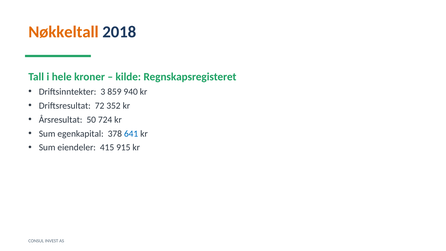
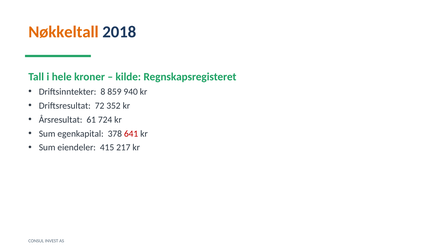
3: 3 -> 8 (103, 92)
50: 50 -> 61 (91, 120)
641 colour: blue -> red (131, 134)
915: 915 -> 217 (123, 147)
